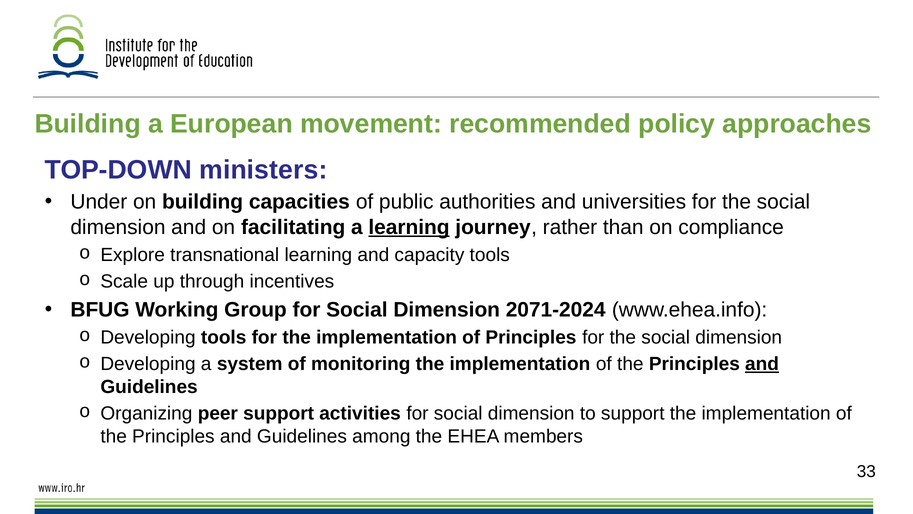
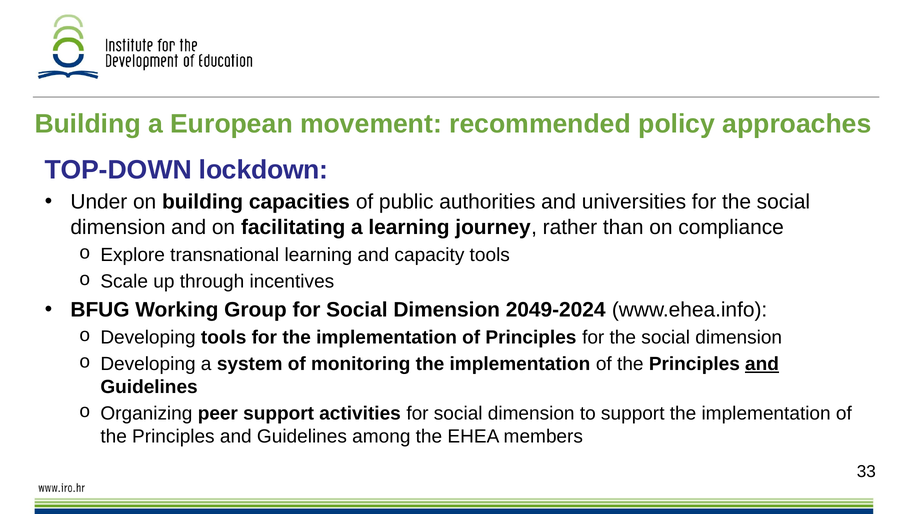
ministers: ministers -> lockdown (264, 170)
learning underline: present -> none (409, 227)
2071-2024: 2071-2024 -> 2049-2024 (556, 310)
